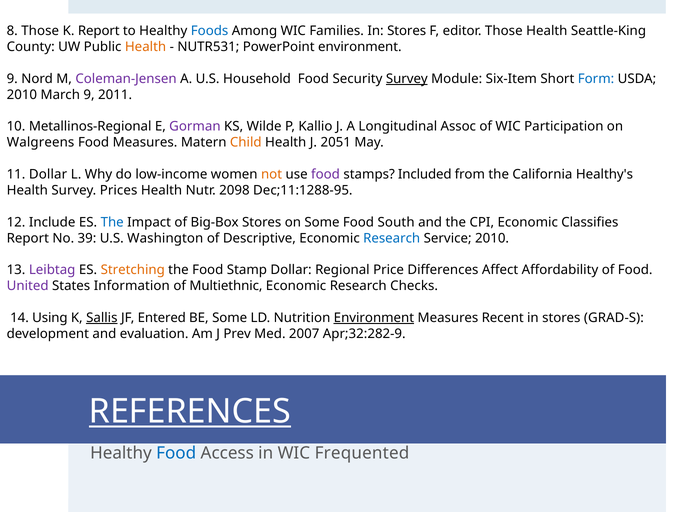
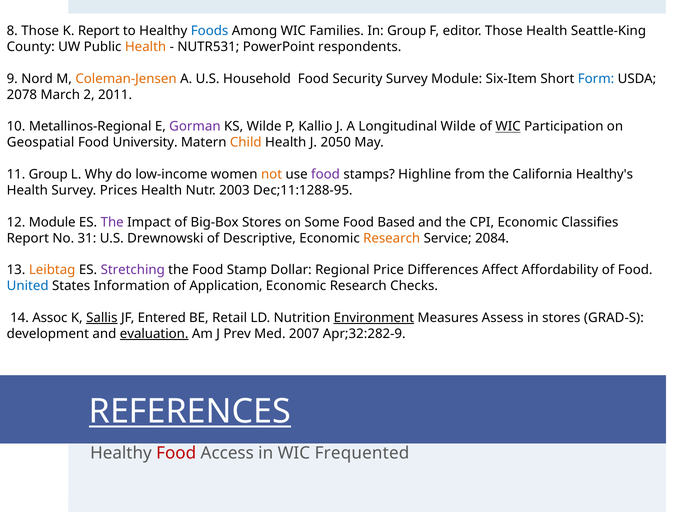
Families In Stores: Stores -> Group (407, 31)
PowerPoint environment: environment -> respondents (360, 47)
Coleman-Jensen colour: purple -> orange (126, 79)
Survey underline: present -> none (407, 79)
2010: 2010 -> 2078 (22, 95)
March 9: 9 -> 2 (89, 95)
Longitudinal Assoc: Assoc -> Wilde (458, 127)
WIC underline: none -> present (508, 127)
Walgreens: Walgreens -> Geospatial (41, 143)
Food Measures: Measures -> University (145, 143)
2051: 2051 -> 2050 (336, 143)
11 Dollar: Dollar -> Group (48, 174)
Included: Included -> Highline (425, 174)
2098: 2098 -> 2003 (234, 190)
12 Include: Include -> Module (52, 222)
The colour: blue -> purple (112, 222)
South: South -> Based (396, 222)
39: 39 -> 31 (87, 238)
Washington: Washington -> Drewnowski (165, 238)
Research colour: blue -> orange (392, 238)
Service 2010: 2010 -> 2084 (492, 238)
Leibtag colour: purple -> orange (52, 270)
Stretching colour: orange -> purple (133, 270)
United colour: purple -> blue (28, 286)
Multiethnic: Multiethnic -> Application (226, 286)
Using: Using -> Assoc (50, 318)
BE Some: Some -> Retail (230, 318)
Recent: Recent -> Assess (503, 318)
evaluation underline: none -> present (154, 334)
Food colour: blue -> red (176, 453)
